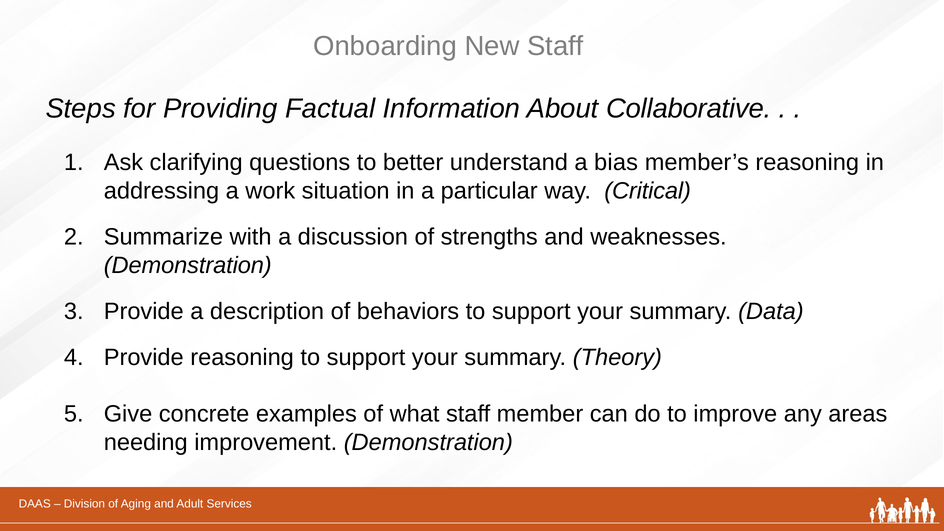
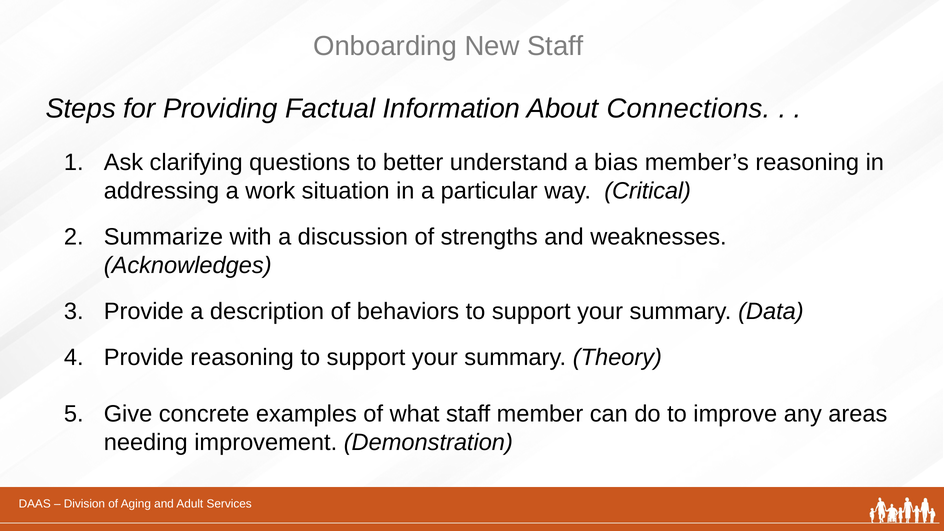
Collaborative: Collaborative -> Connections (689, 109)
Demonstration: Demonstration -> Acknowledges (188, 265)
